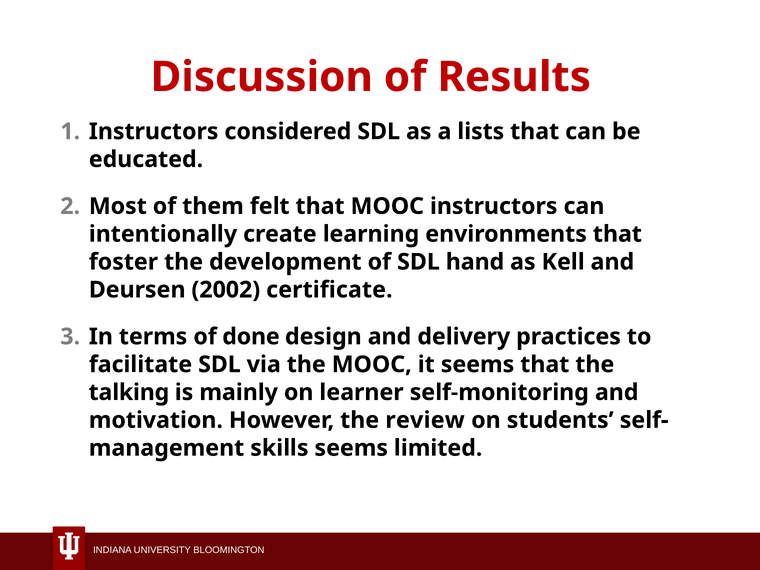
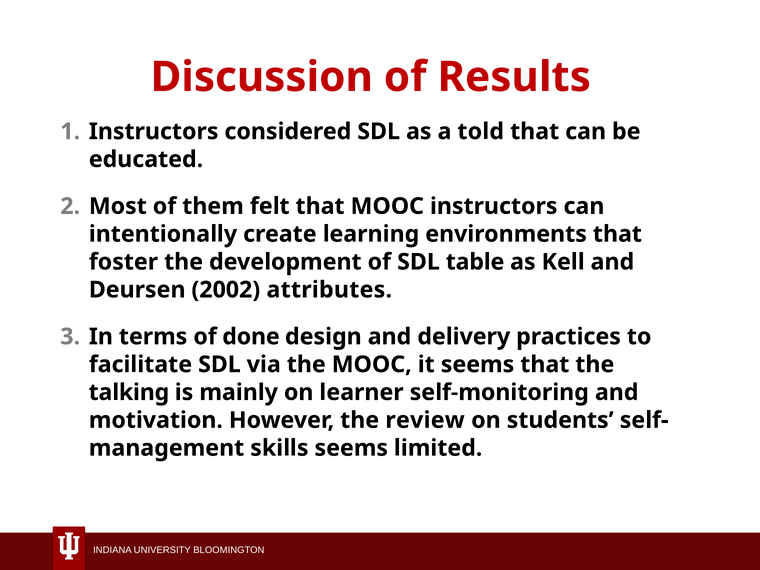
lists: lists -> told (481, 132)
hand: hand -> table (475, 262)
certificate: certificate -> attributes (329, 290)
